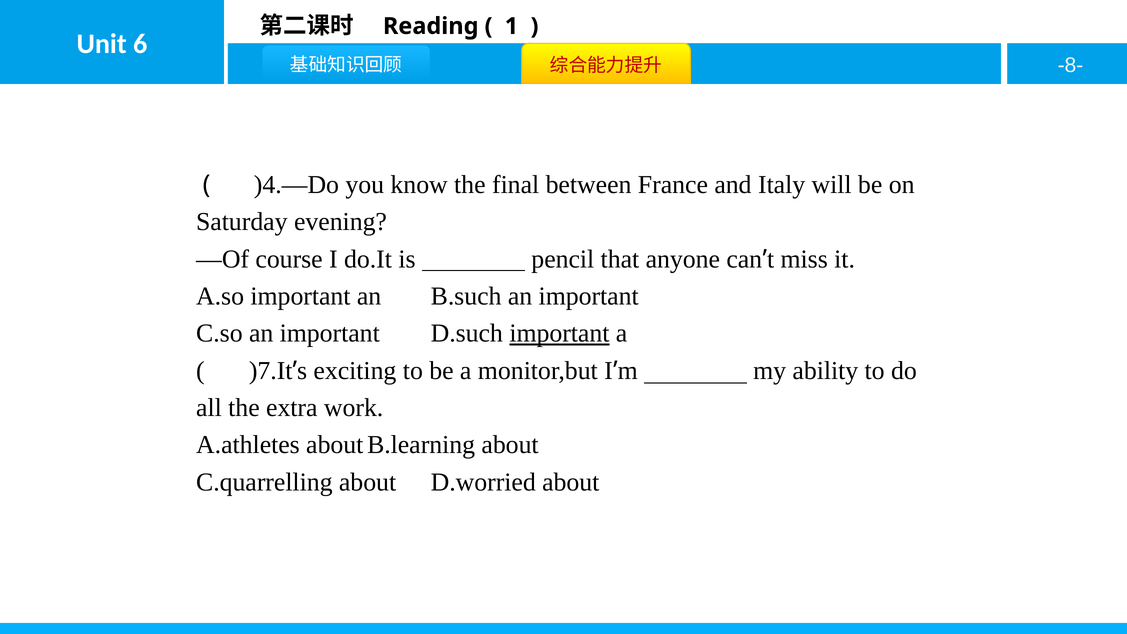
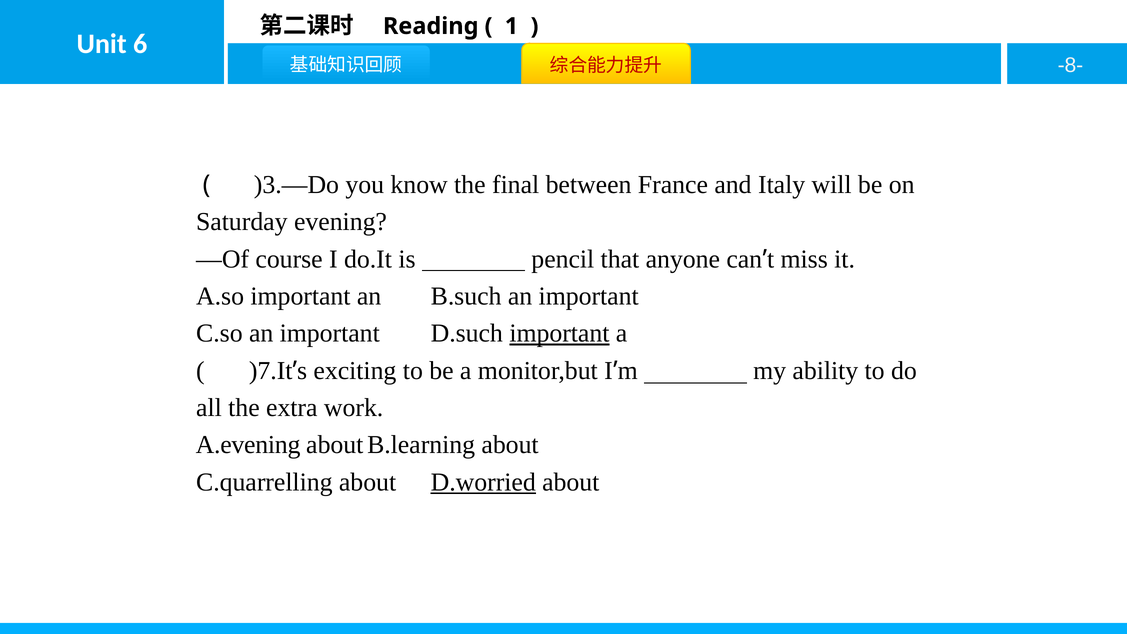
)4.—Do: )4.—Do -> )3.—Do (296, 185)
A.athletes: A.athletes -> A.evening (248, 445)
D.worried underline: none -> present (483, 482)
